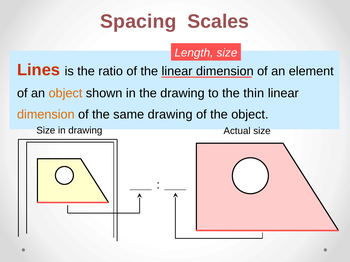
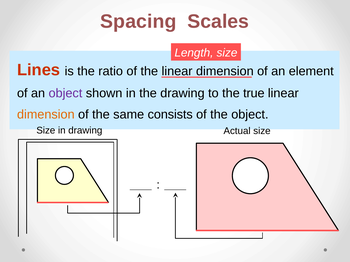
object colour: orange -> purple (65, 93)
thin: thin -> true (254, 93)
same drawing: drawing -> consists (170, 115)
